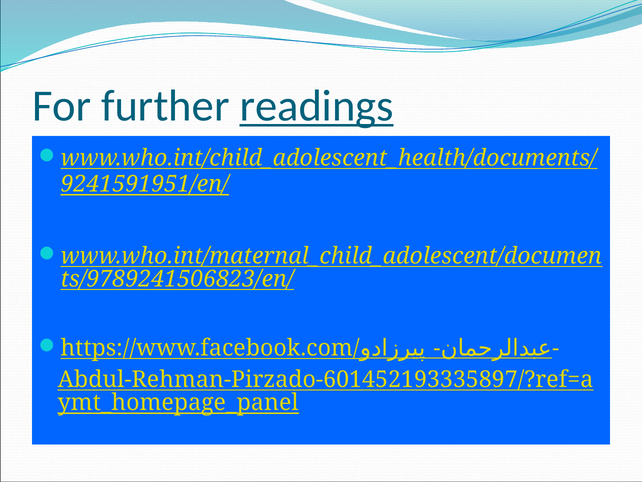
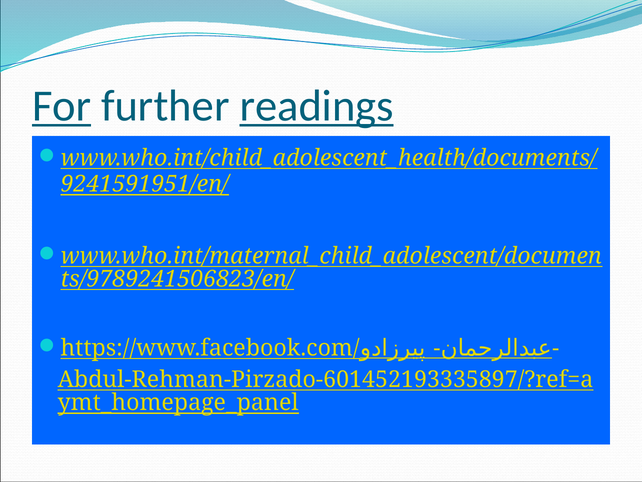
For underline: none -> present (62, 106)
